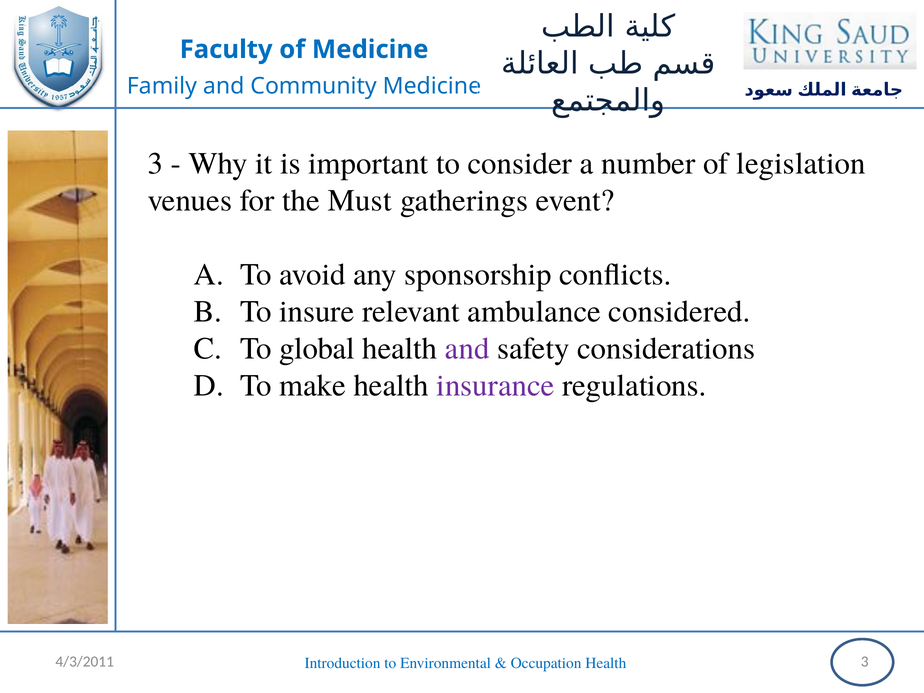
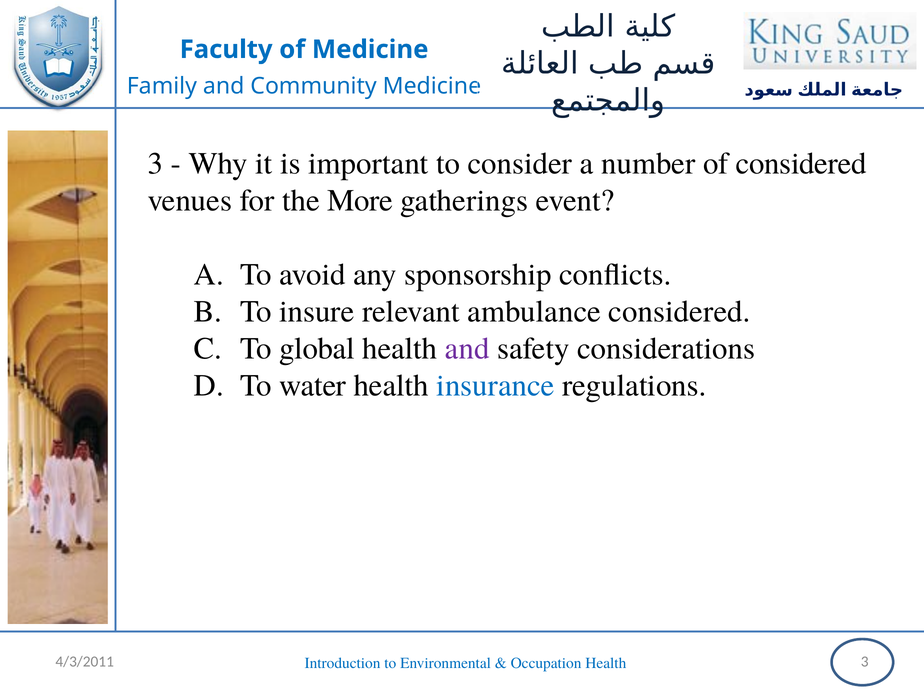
of legislation: legislation -> considered (801, 164)
Must: Must -> More (360, 201)
make: make -> water (313, 386)
insurance colour: purple -> blue (495, 386)
